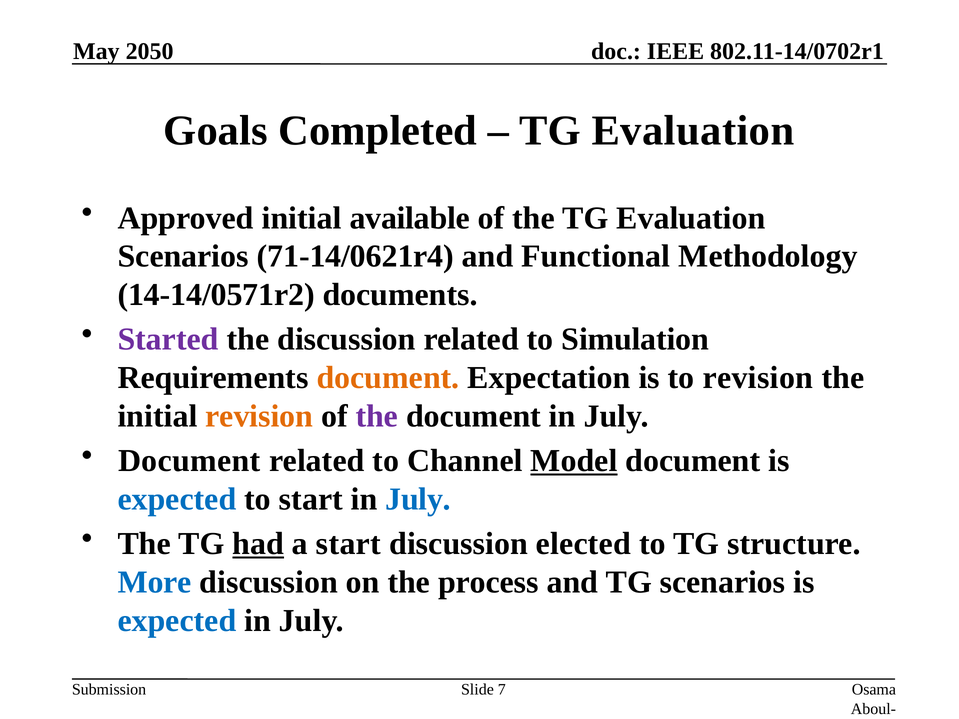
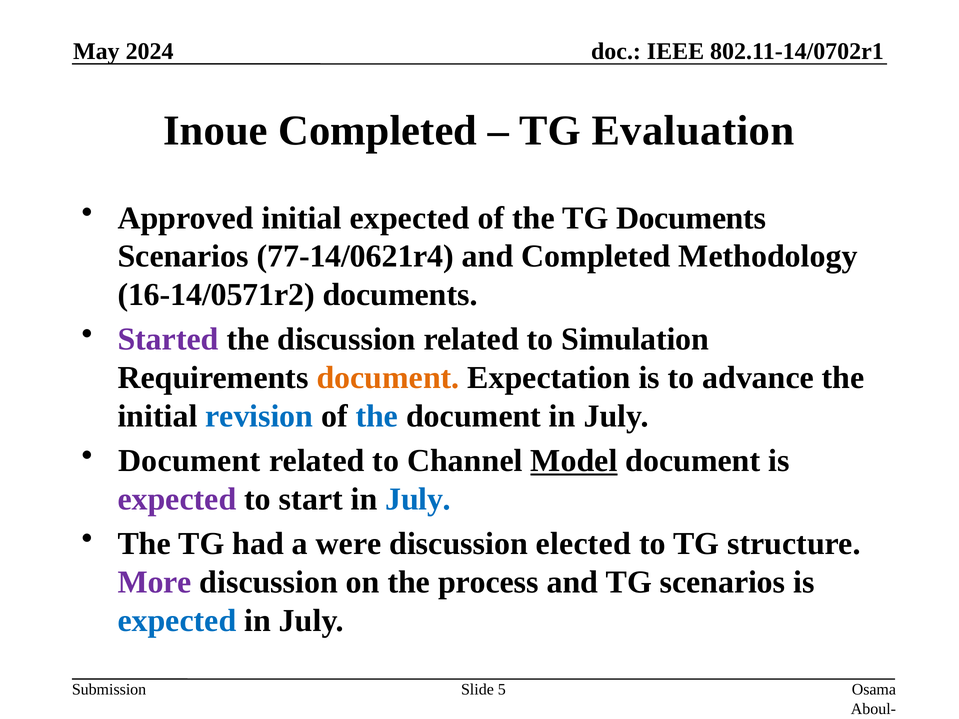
2050: 2050 -> 2024 (150, 51)
Goals: Goals -> Inoue (216, 131)
initial available: available -> expected (410, 218)
the TG Evaluation: Evaluation -> Documents (691, 218)
71-14/0621r4: 71-14/0621r4 -> 77-14/0621r4 (355, 256)
and Functional: Functional -> Completed (596, 256)
14-14/0571r2: 14-14/0571r2 -> 16-14/0571r2 (216, 295)
to revision: revision -> advance (758, 378)
revision colour: orange -> blue (259, 416)
the colour: purple -> blue (377, 416)
expected colour: blue -> purple (177, 499)
had underline: present -> none (258, 544)
a start: start -> were (349, 544)
More colour: blue -> purple (155, 582)
7: 7 -> 5 (502, 690)
